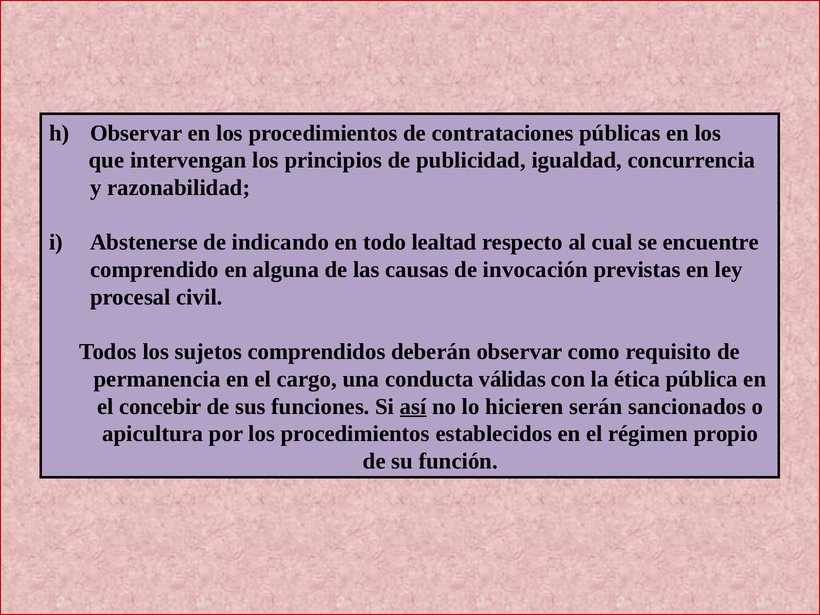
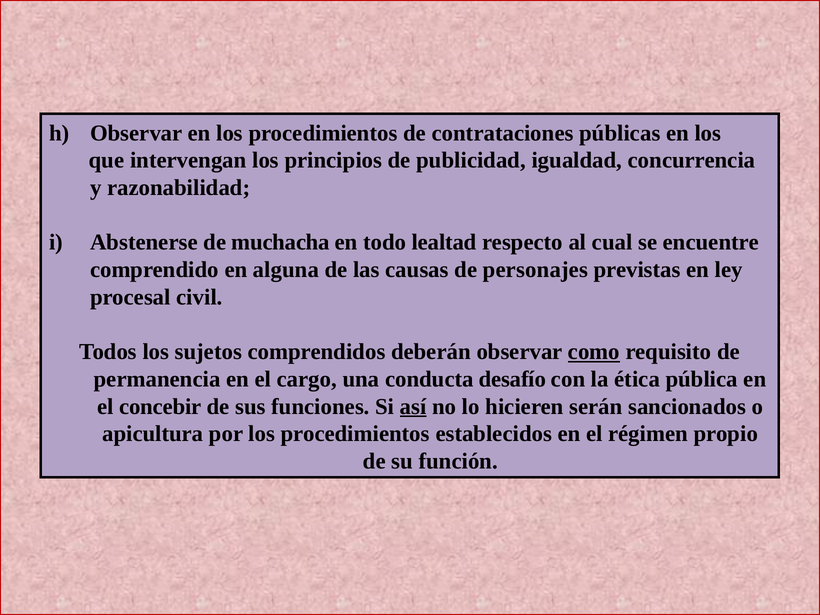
indicando: indicando -> muchacha (281, 242)
invocación: invocación -> personajes (535, 270)
como underline: none -> present (594, 352)
válidas: válidas -> desafío (512, 379)
